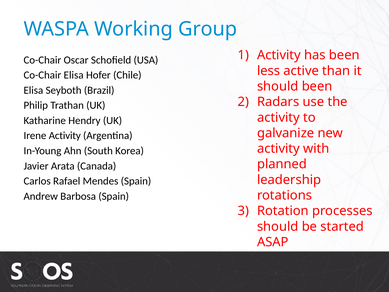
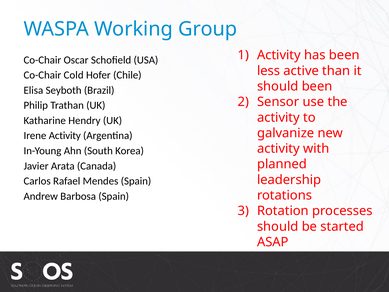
Co-Chair Elisa: Elisa -> Cold (74, 75)
Radars: Radars -> Sensor (278, 102)
